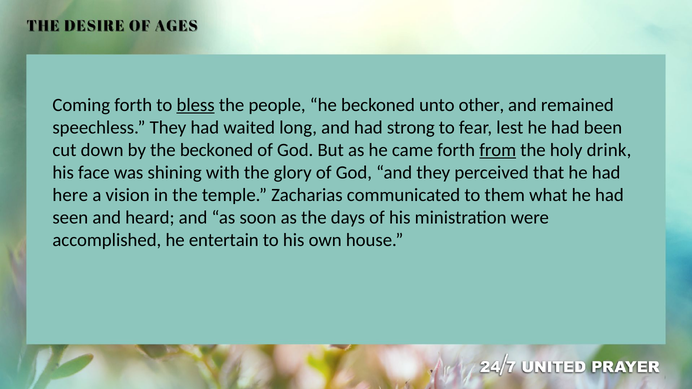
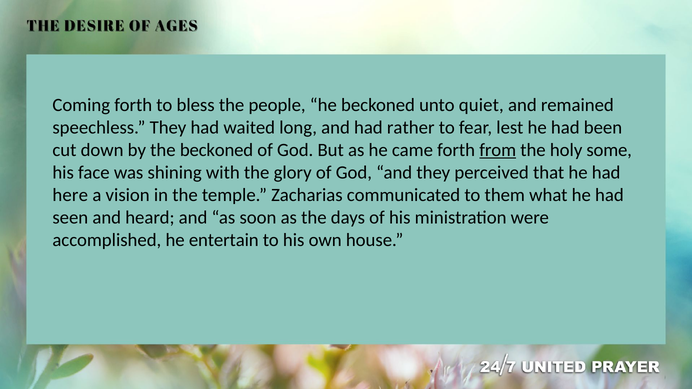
bless underline: present -> none (196, 105)
other: other -> quiet (481, 105)
strong: strong -> rather (411, 128)
drink: drink -> some (609, 150)
